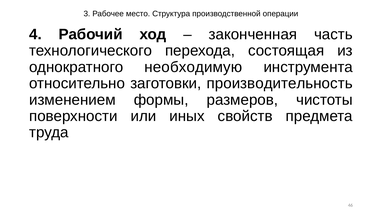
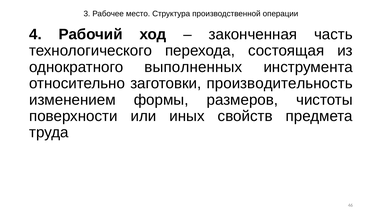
необходимую: необходимую -> выполненных (193, 67)
